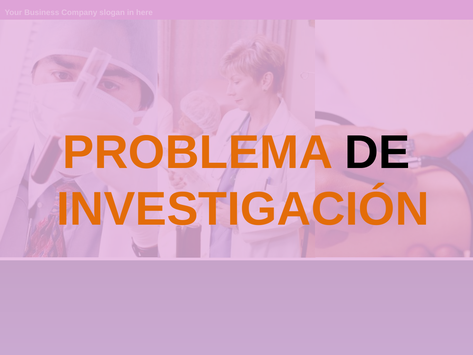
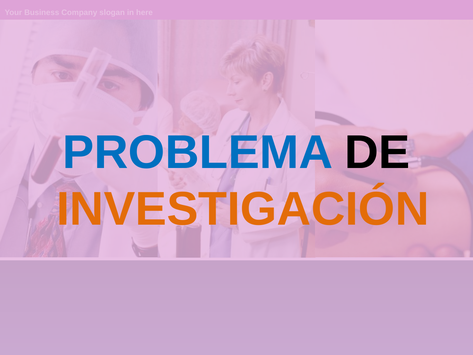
PROBLEMA colour: orange -> blue (198, 152)
